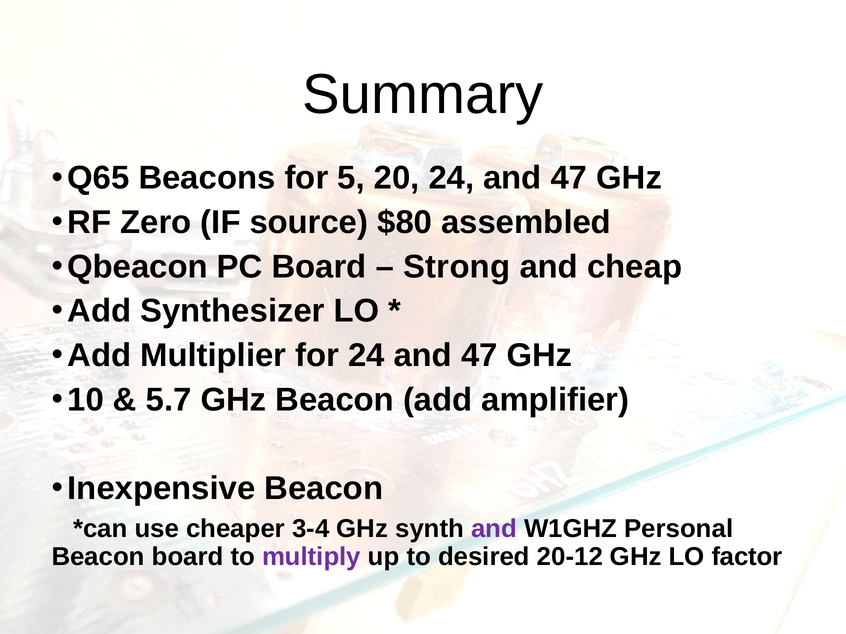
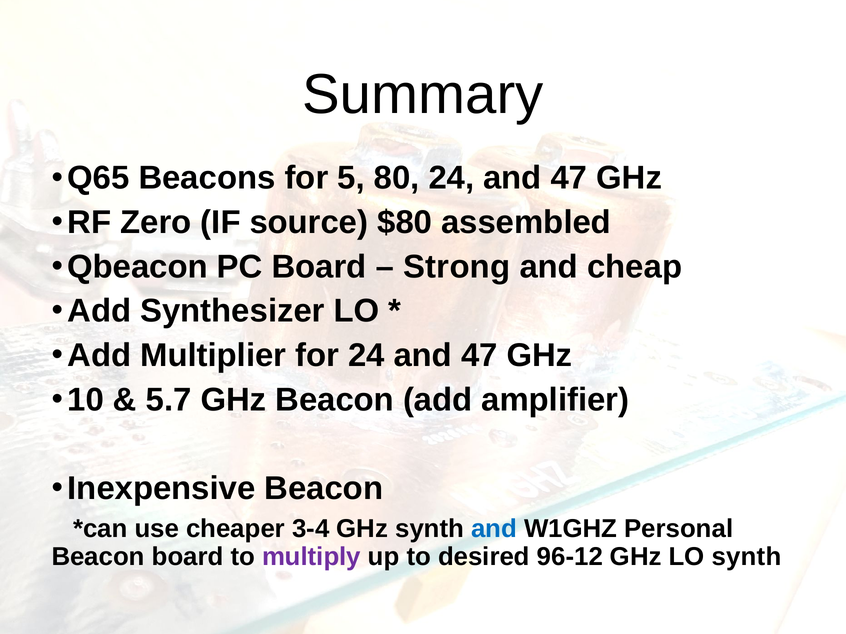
20: 20 -> 80 (397, 178)
and colour: purple -> blue (494, 529)
20-12: 20-12 -> 96-12 (570, 557)
LO factor: factor -> synth (747, 557)
